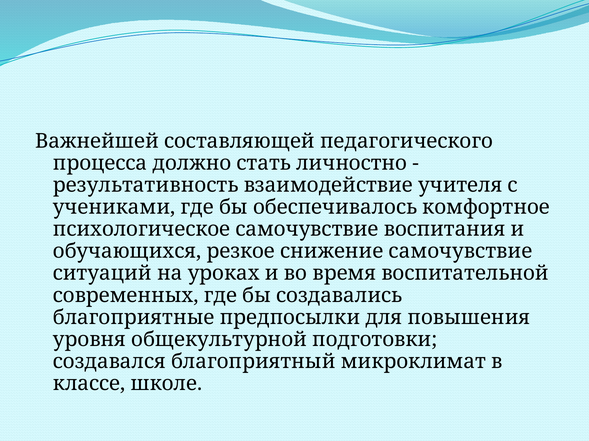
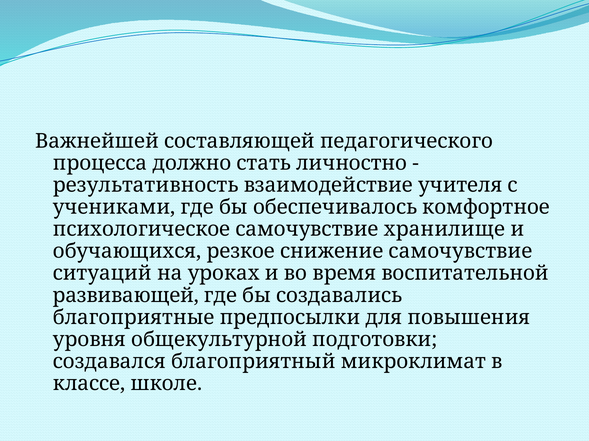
воспитания: воспитания -> хранилище (444, 230)
современных: современных -> развивающей (126, 296)
